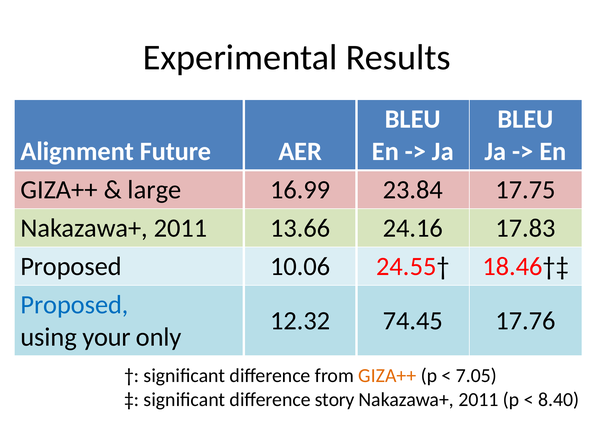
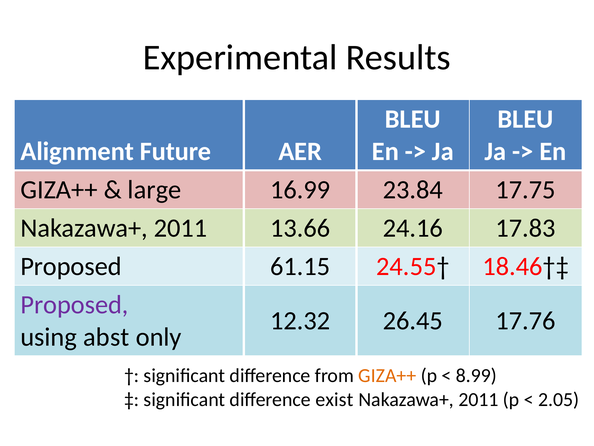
10.06: 10.06 -> 61.15 (300, 266)
Proposed colour: blue -> purple (74, 304)
74.45: 74.45 -> 26.45 (413, 320)
your: your -> abst (106, 337)
7.05: 7.05 -> 8.99 (476, 375)
story: story -> exist (334, 399)
8.40: 8.40 -> 2.05 (559, 399)
